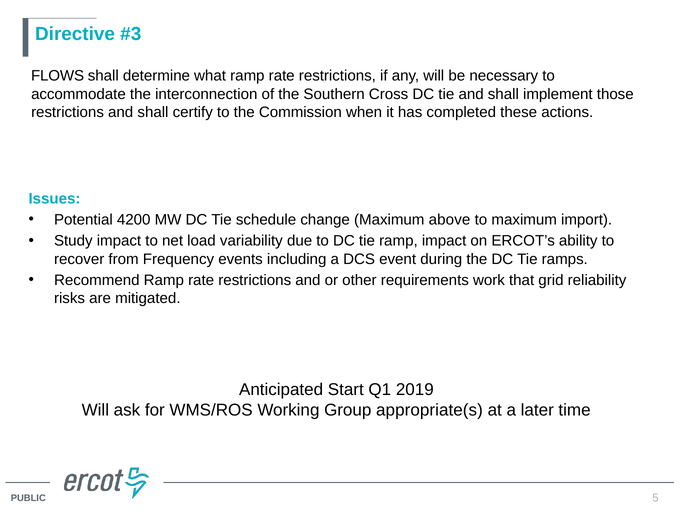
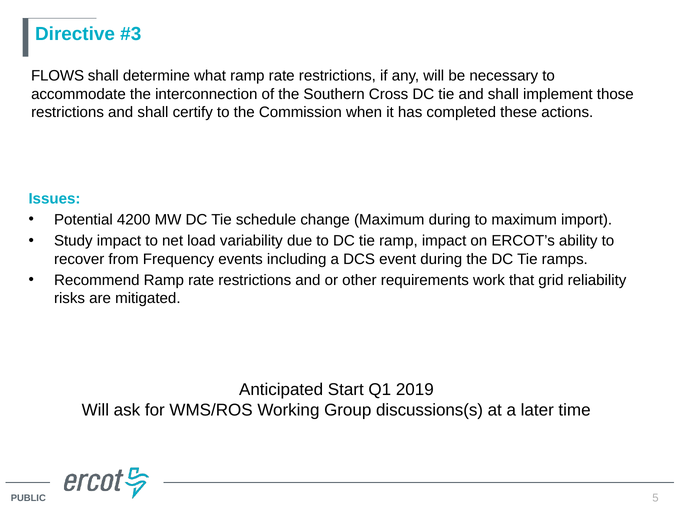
Maximum above: above -> during (450, 220)
appropriate(s: appropriate(s -> discussions(s (430, 410)
